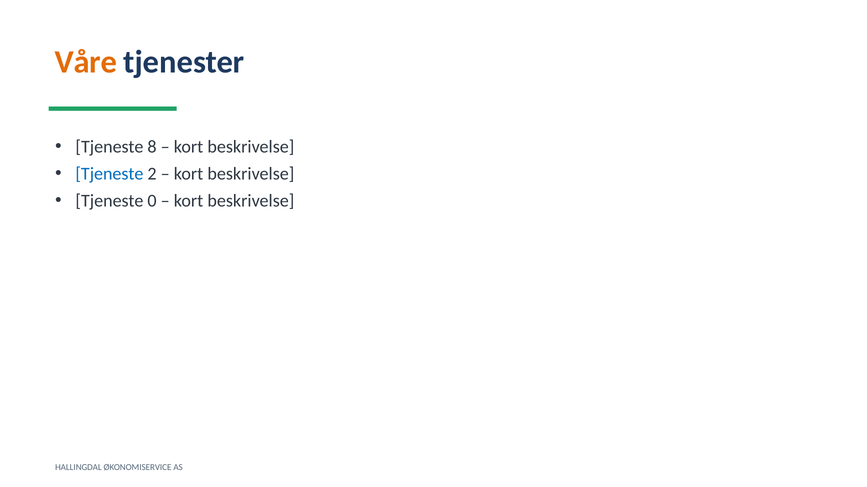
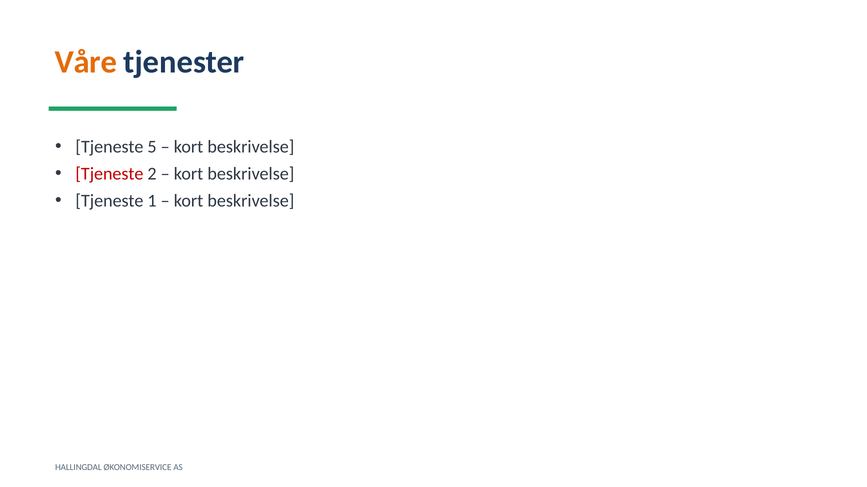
8: 8 -> 5 (152, 147)
Tjeneste colour: blue -> red (109, 174)
0: 0 -> 1 (152, 201)
